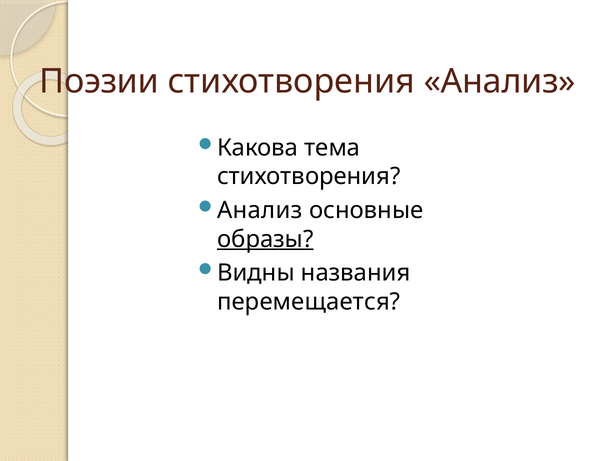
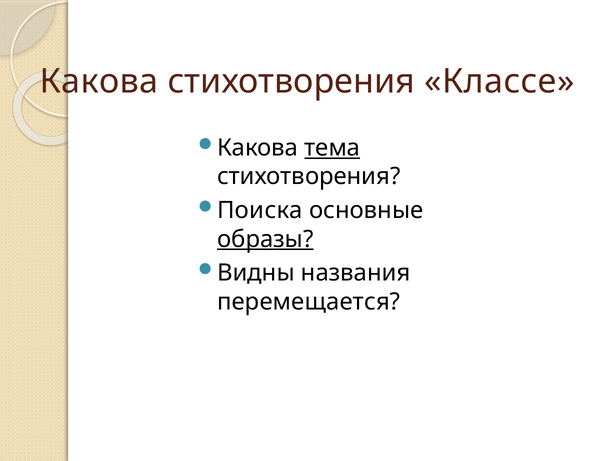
Поэзии: Поэзии -> Какова (99, 81)
стихотворения Анализ: Анализ -> Классе (499, 81)
тема underline: none -> present (332, 148)
Анализ: Анализ -> Поиска (260, 211)
